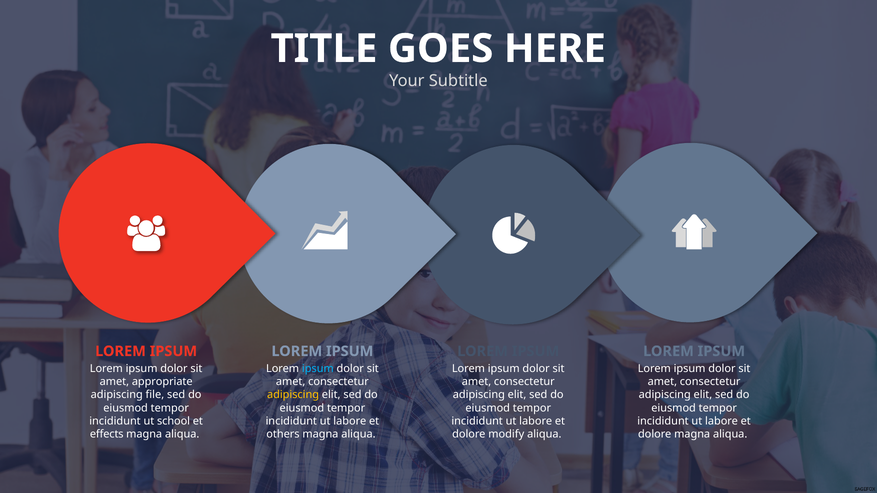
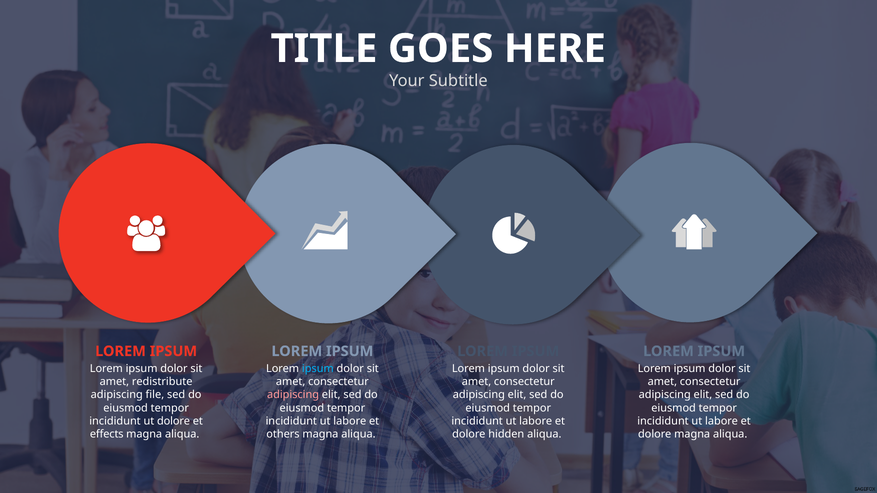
appropriate: appropriate -> redistribute (162, 382)
adipiscing colour: yellow -> pink (293, 395)
ut school: school -> dolore (174, 421)
modify: modify -> hidden (506, 435)
